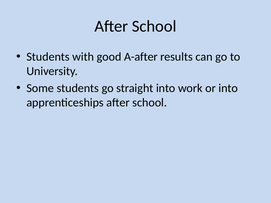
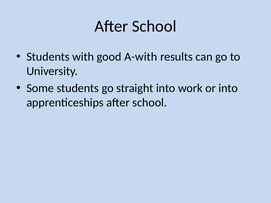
A-after: A-after -> A-with (141, 57)
